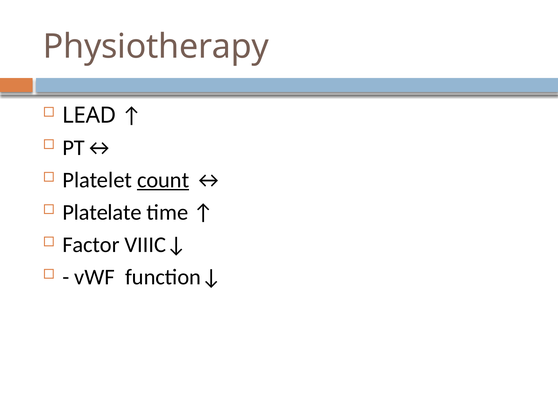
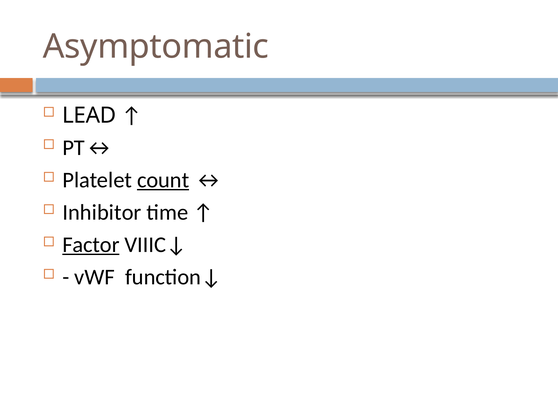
Physiotherapy: Physiotherapy -> Asymptomatic (156, 47)
Platelate: Platelate -> Inhibitor (102, 213)
Factor underline: none -> present (91, 245)
